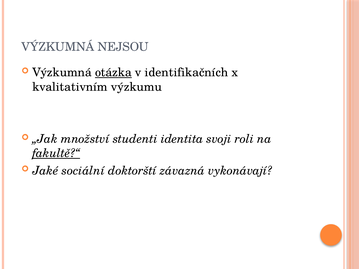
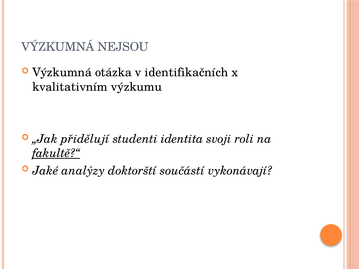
otázka underline: present -> none (113, 73)
množství: množství -> přidělují (85, 139)
sociální: sociální -> analýzy (83, 171)
závazná: závazná -> součástí (182, 171)
